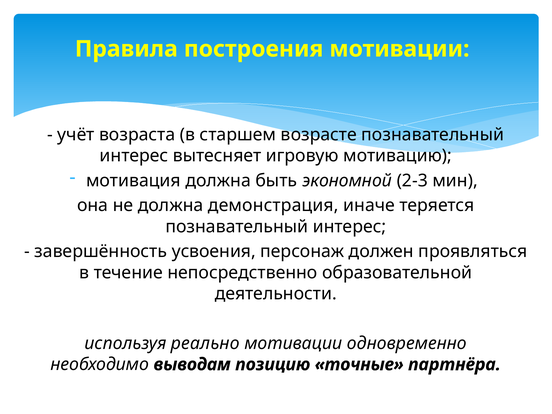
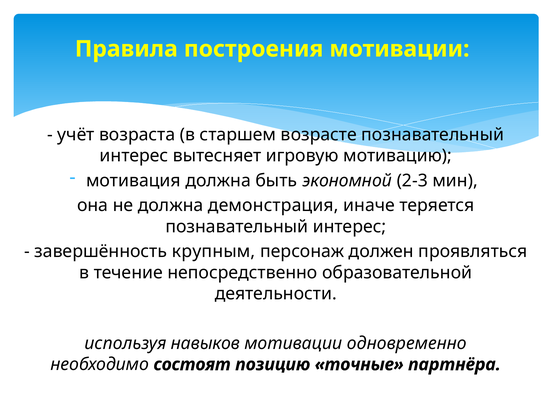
усвоения: усвоения -> крупным (214, 251)
реально: реально -> навыков (206, 343)
выводам: выводам -> состоят (192, 364)
